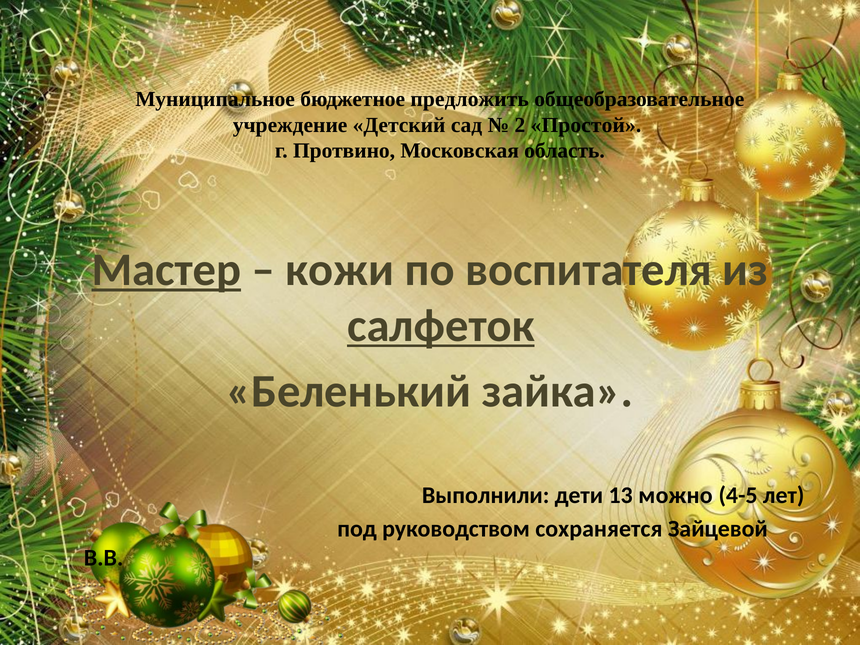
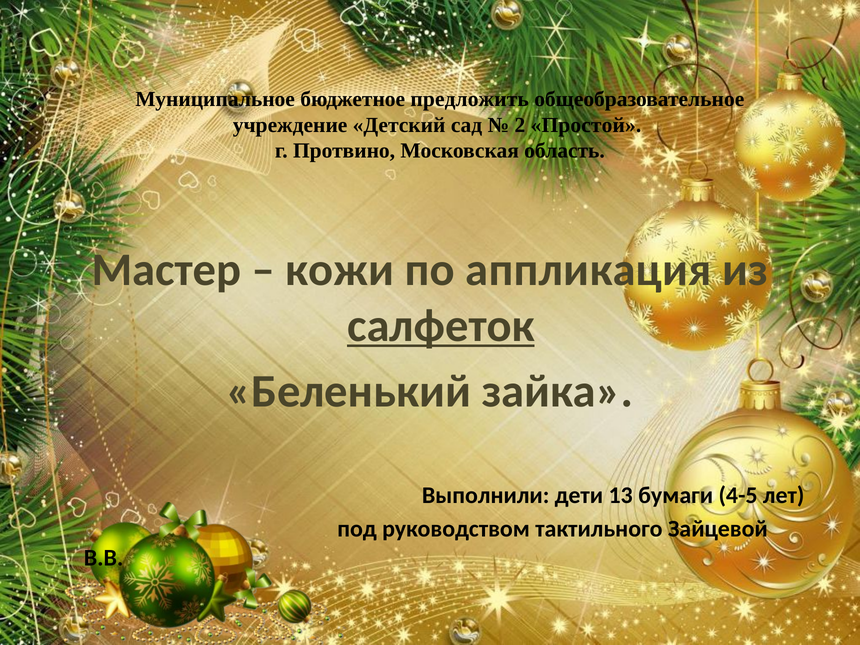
Мастер underline: present -> none (166, 270)
воспитателя: воспитателя -> аппликация (589, 270)
можно: можно -> бумаги (676, 496)
сохраняется: сохраняется -> тактильного (599, 529)
